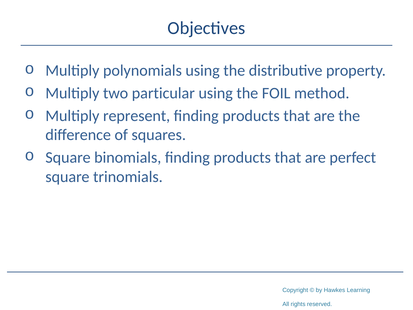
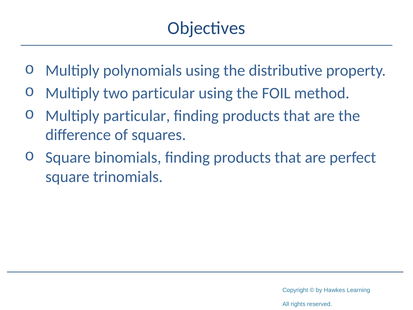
Multiply represent: represent -> particular (137, 116)
